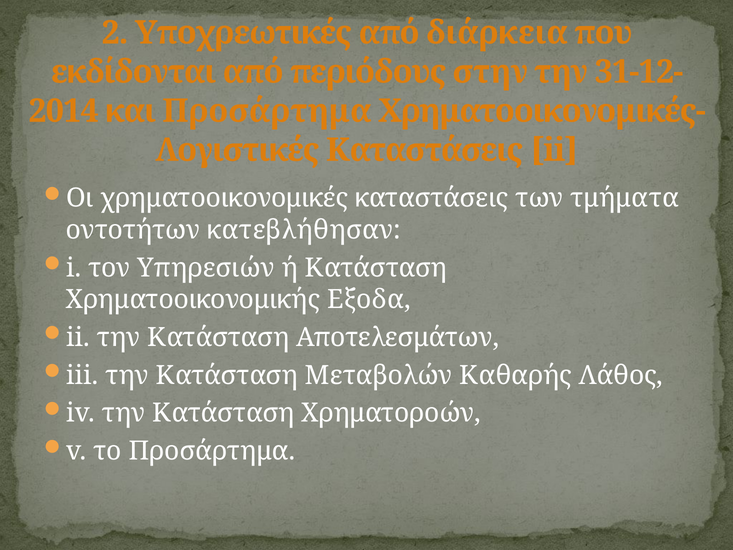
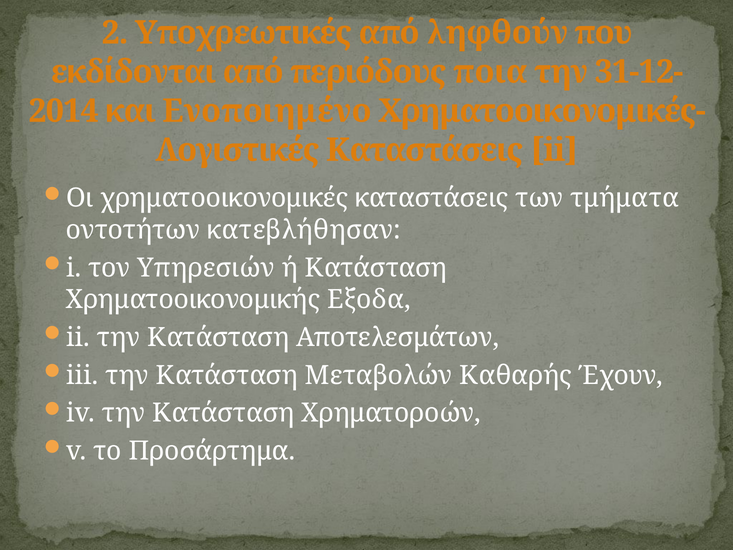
διάρκεια: διάρκεια -> ληφθούν (497, 33)
στην: στην -> ποια (490, 72)
και Προσάρτημα: Προσάρτημα -> Ενοποιημένο (267, 111)
Λάθος: Λάθος -> Έχουν (621, 375)
